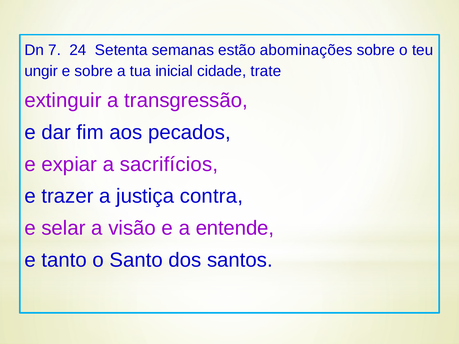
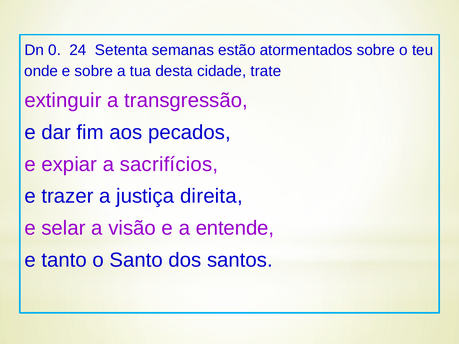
7: 7 -> 0 (55, 50)
abominações: abominações -> atormentados (306, 50)
ungir: ungir -> onde (41, 71)
inicial: inicial -> desta (174, 71)
contra: contra -> direita (211, 196)
